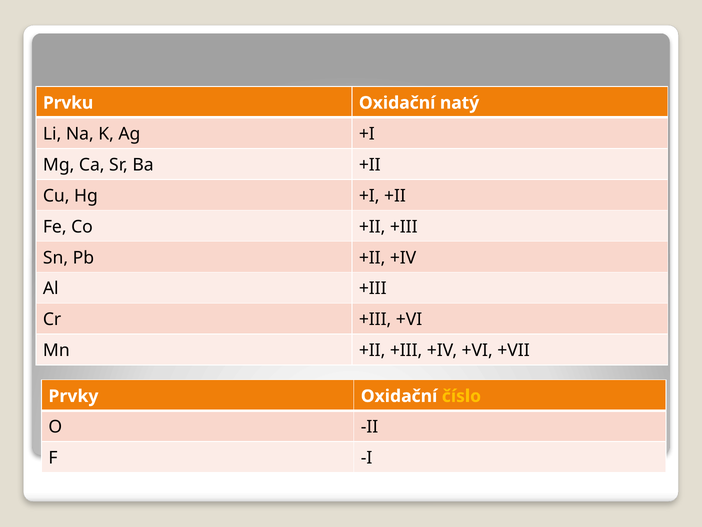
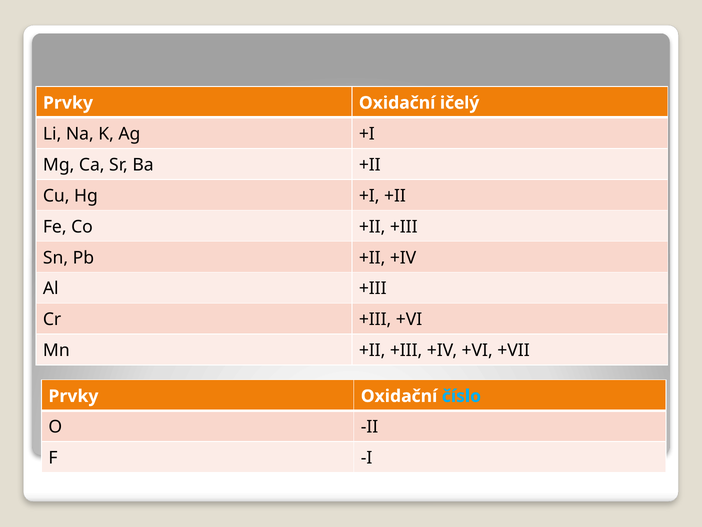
Prvku: Prvku -> Prvky (68, 103)
natý: natý -> ičelý (460, 103)
číslo colour: yellow -> light blue (461, 396)
